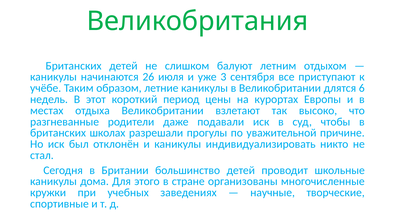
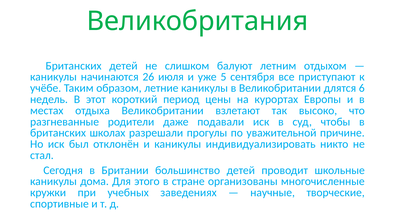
3: 3 -> 5 (223, 77)
